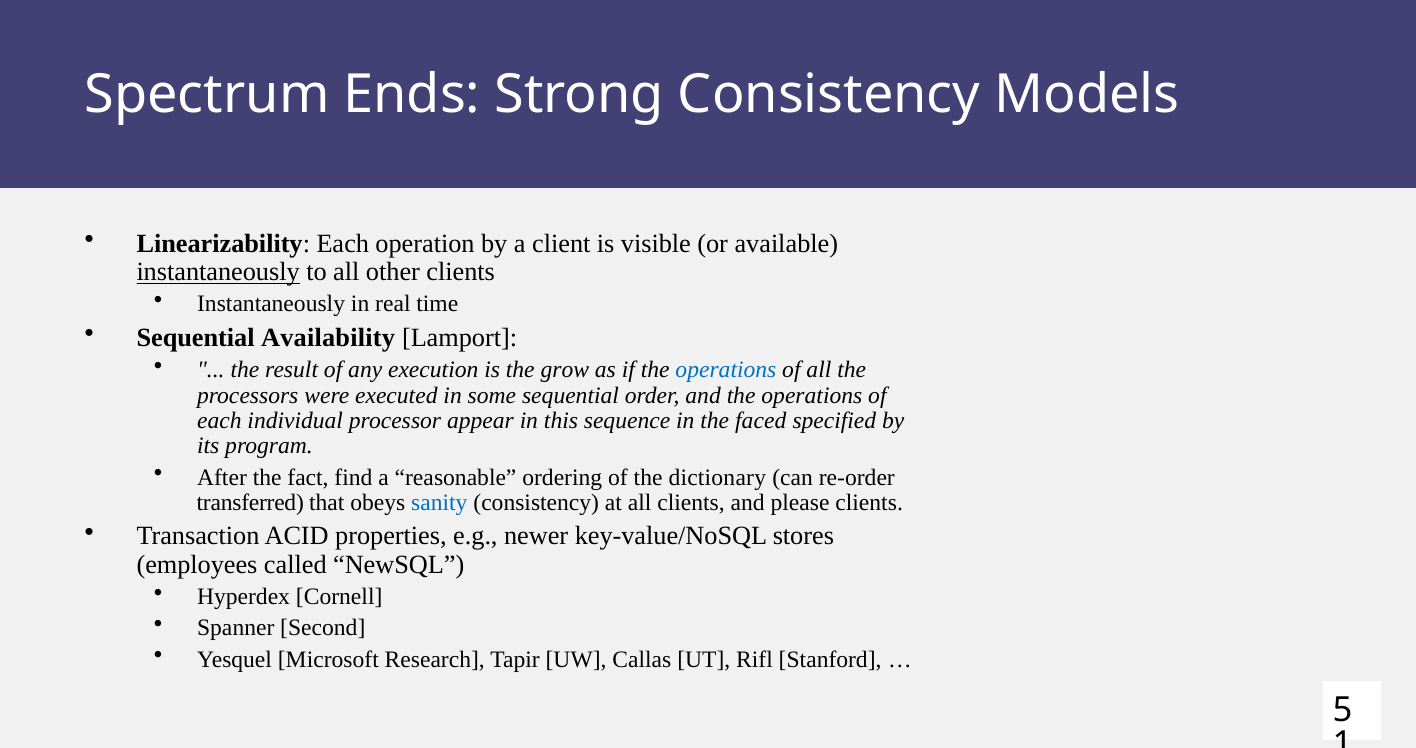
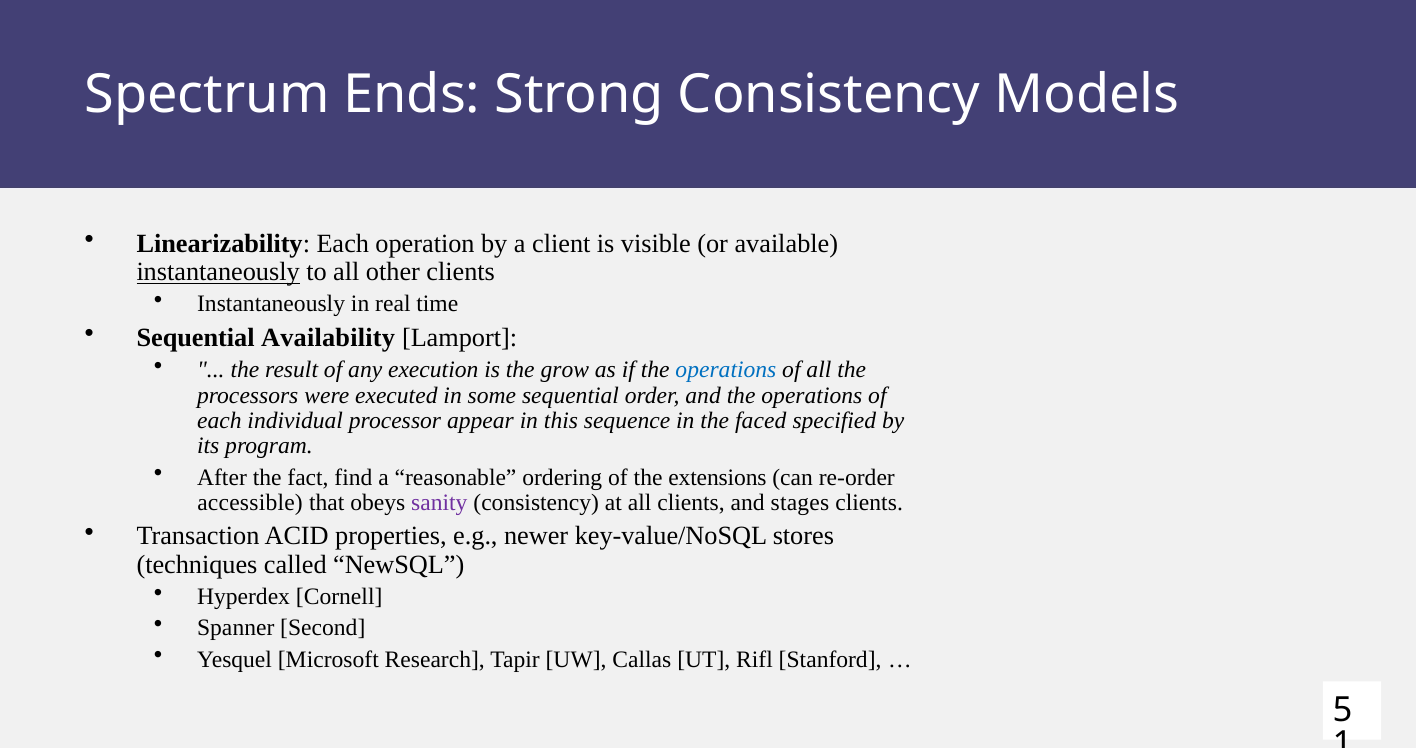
dictionary: dictionary -> extensions (717, 477)
transferred: transferred -> accessible (250, 503)
sanity colour: blue -> purple (439, 503)
please: please -> stages (800, 503)
employees: employees -> techniques (197, 565)
